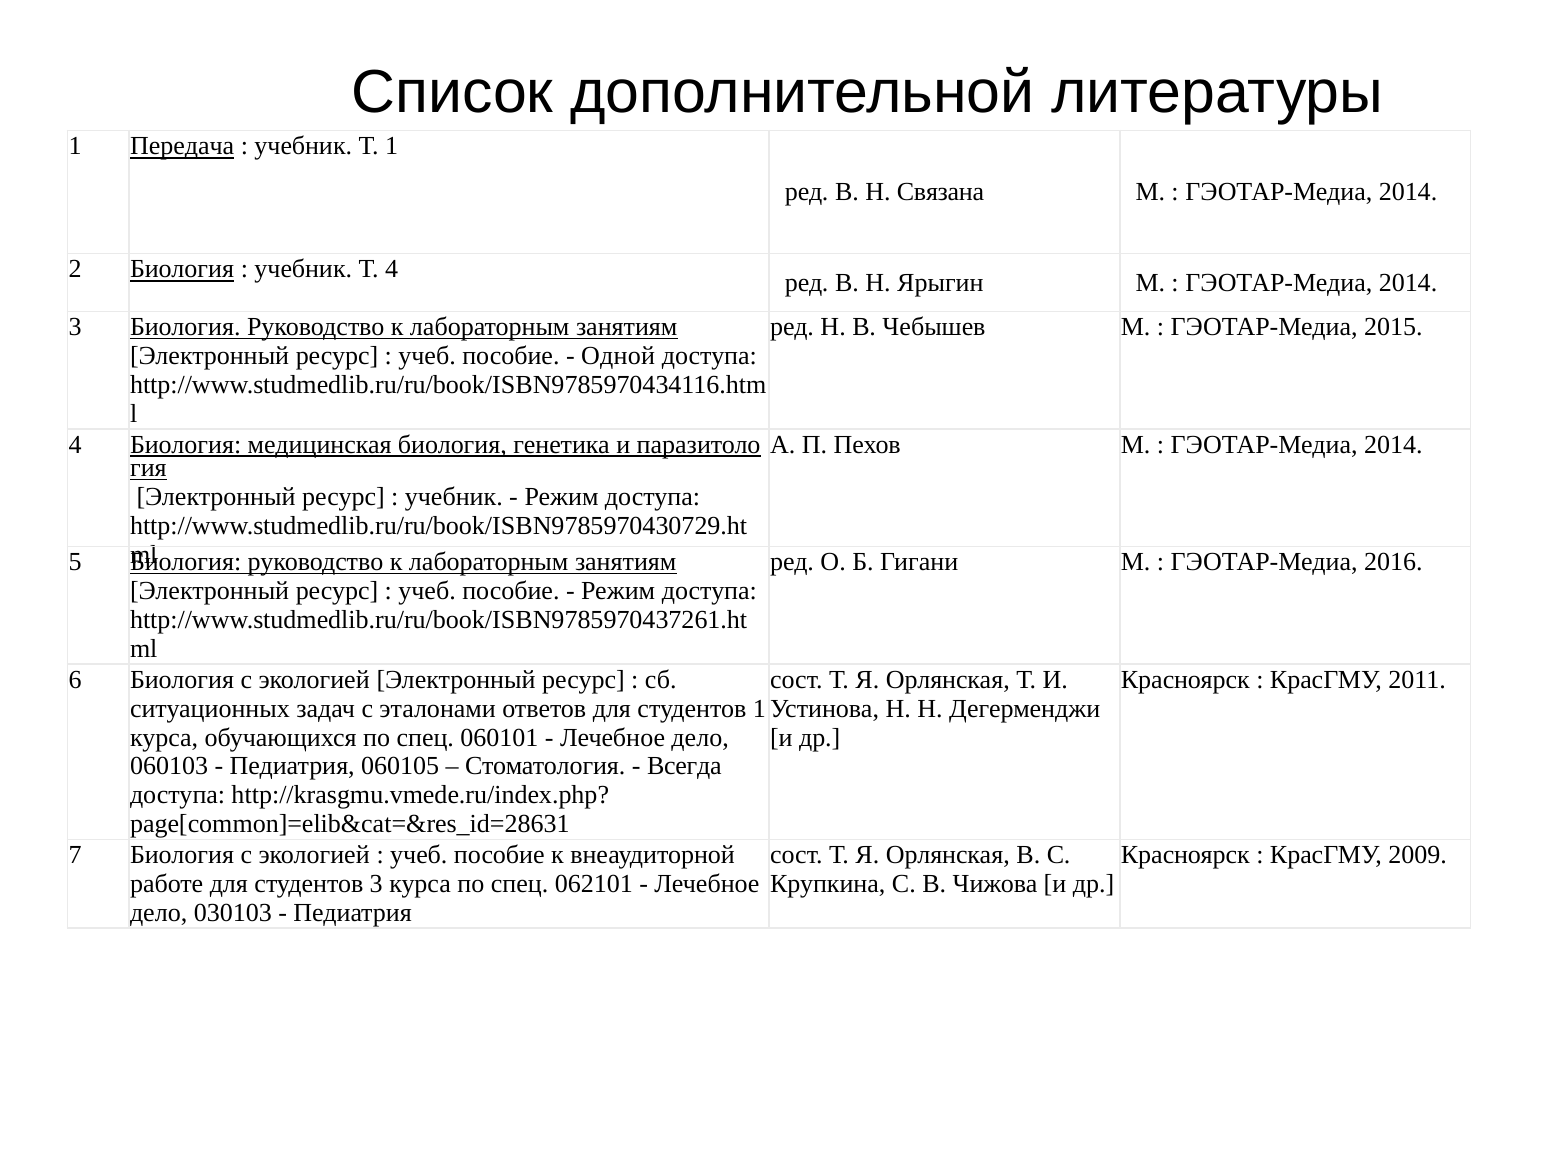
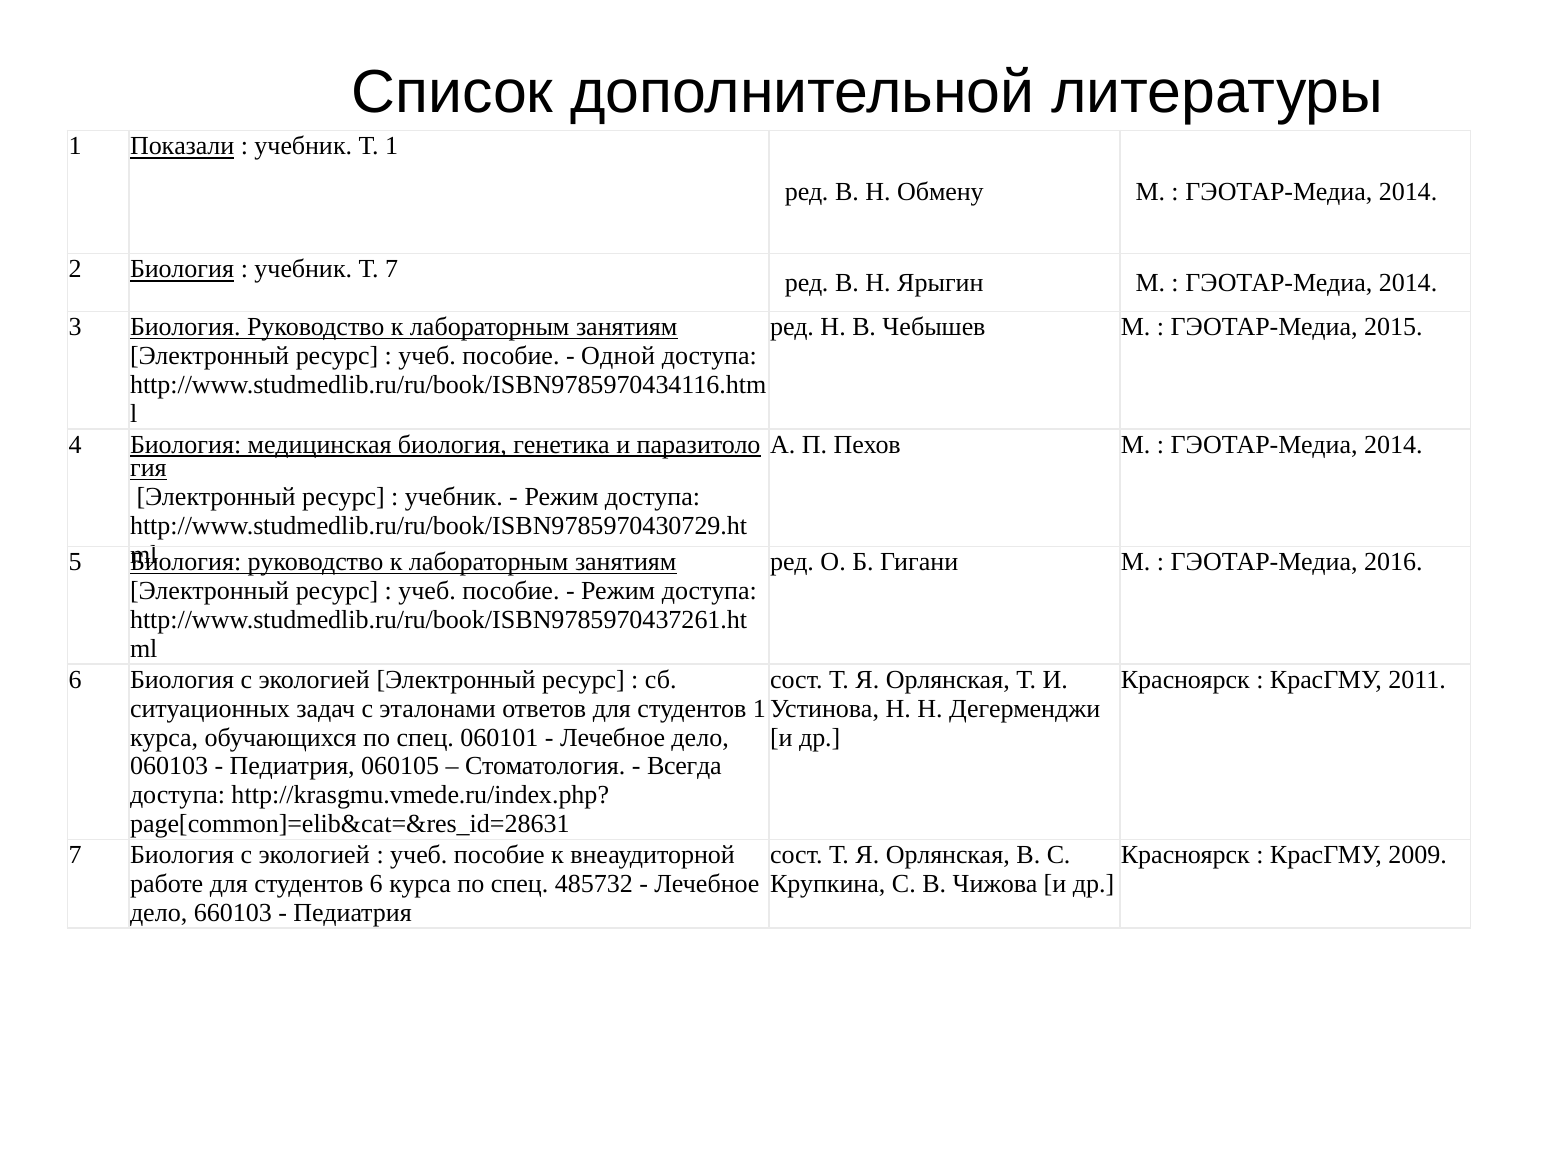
Передача: Передача -> Показали (182, 146)
Связана: Связана -> Обмену (940, 192)
Т 4: 4 -> 7 (392, 269)
студентов 3: 3 -> 6 (376, 884)
062101: 062101 -> 485732 (594, 884)
030103: 030103 -> 660103 (233, 913)
